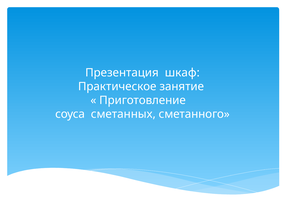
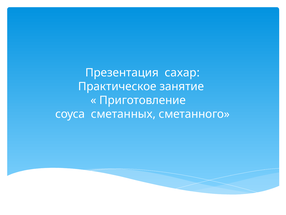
шкаф: шкаф -> сахар (182, 72)
